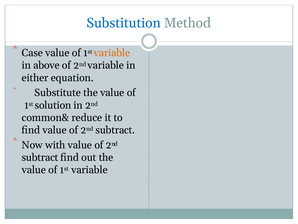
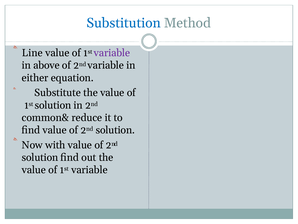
Case: Case -> Line (32, 53)
variable colour: orange -> purple (112, 53)
subtract: subtract -> solution (115, 130)
subtract: subtract -> solution (40, 157)
